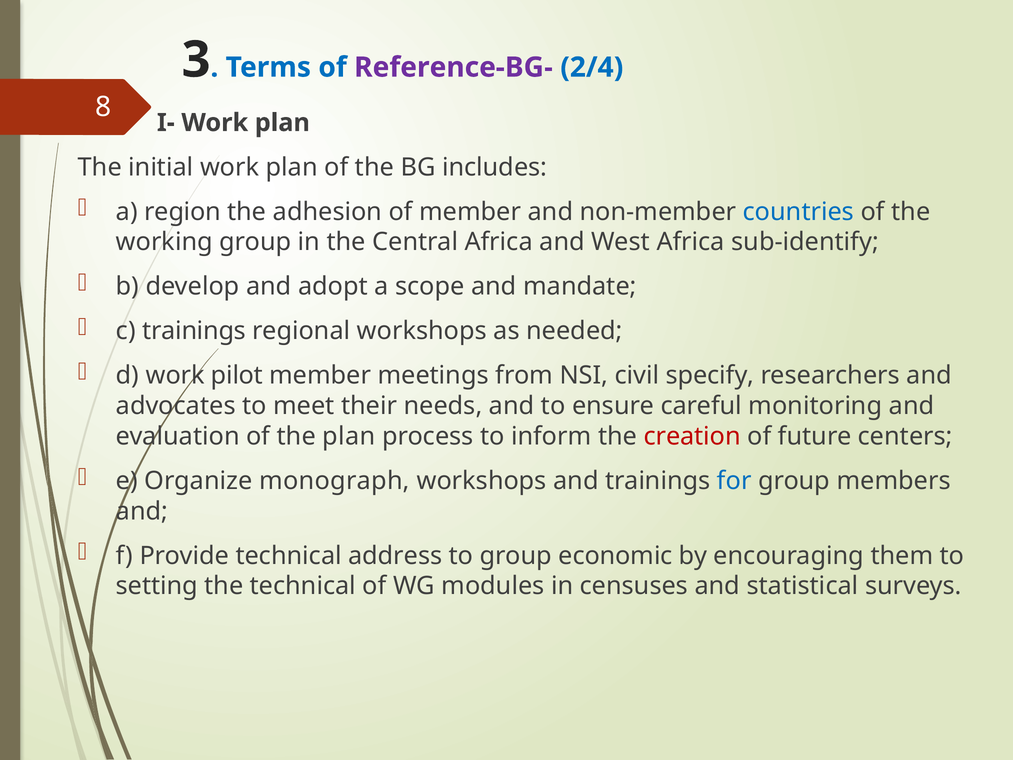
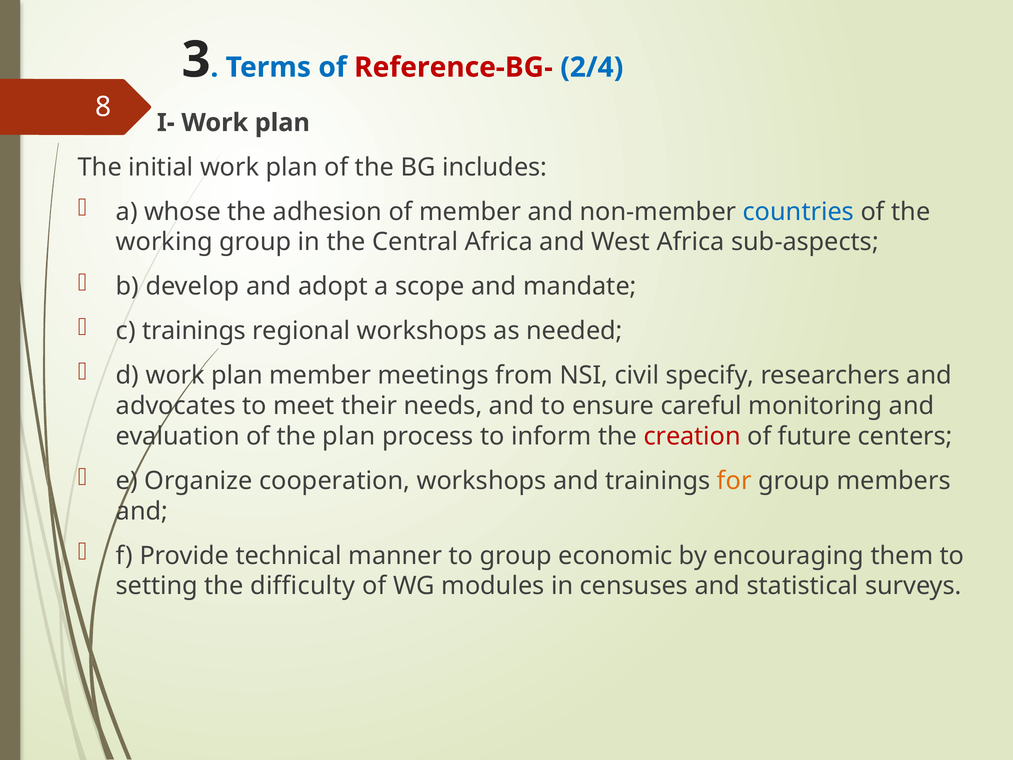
Reference-BG- colour: purple -> red (454, 67)
region: region -> whose (183, 212)
sub-identify: sub-identify -> sub-aspects (805, 242)
d work pilot: pilot -> plan (237, 375)
monograph: monograph -> cooperation (335, 481)
for colour: blue -> orange (734, 481)
address: address -> manner (395, 556)
the technical: technical -> difficulty (303, 586)
